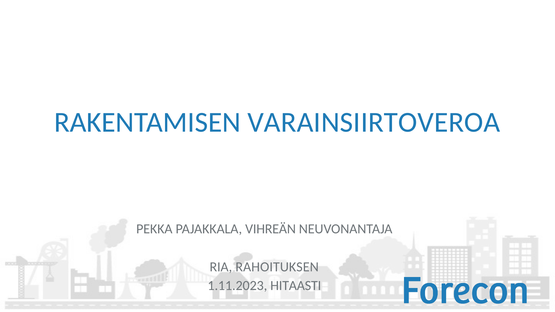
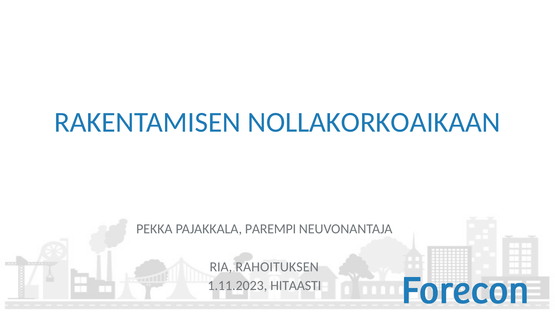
VARAINSIIRTOVEROA: VARAINSIIRTOVEROA -> NOLLAKORKOAIKAAN (374, 122)
VIHREÄN: VIHREÄN -> PAREMPI (271, 229)
